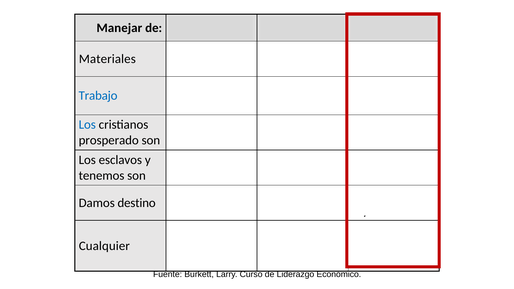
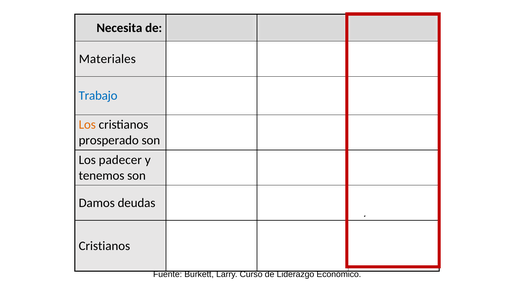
Manejar: Manejar -> Necesita (119, 28)
Los colour: blue -> orange (87, 125)
esclavos: esclavos -> padecer (120, 160)
destino: destino -> deudas (137, 203)
Cualquier: Cualquier -> Cristianos (104, 246)
